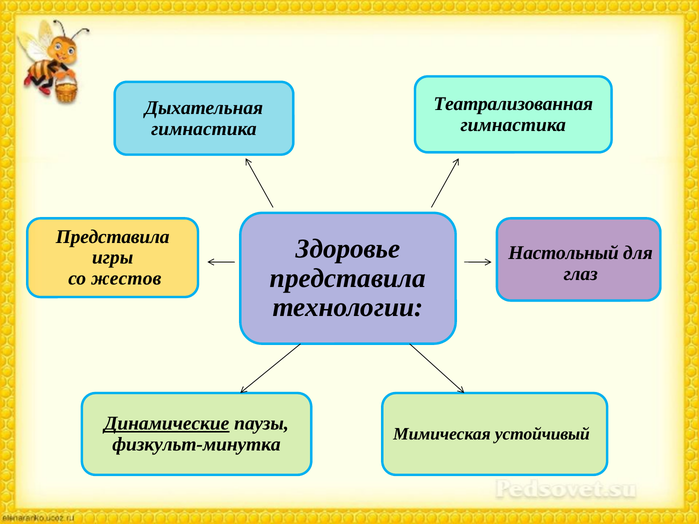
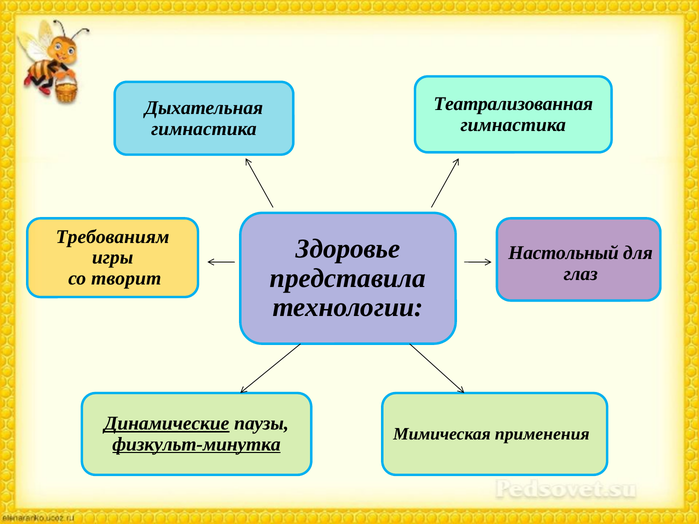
Представила: Представила -> Требованиям (113, 237)
жестов: жестов -> творит (126, 279)
устойчивый: устойчивый -> применения (542, 434)
физкульт-минутка underline: none -> present (196, 444)
